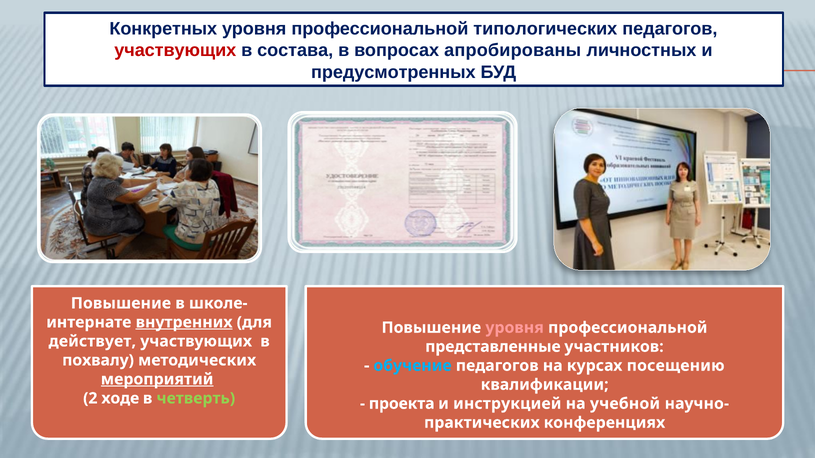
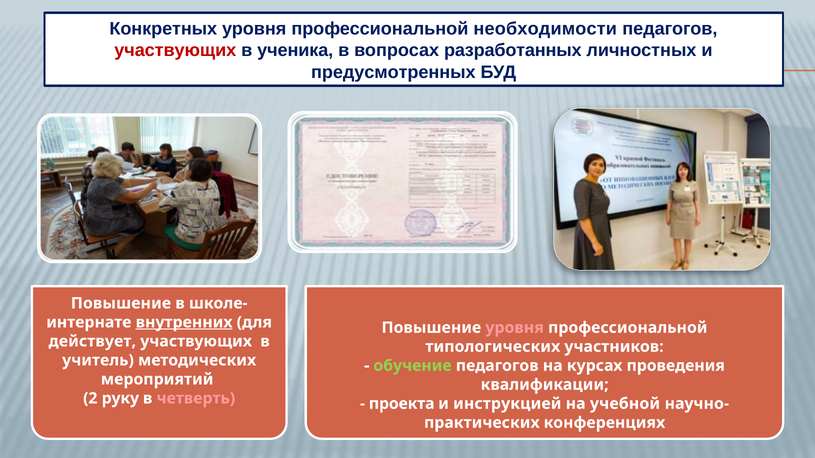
типологических: типологических -> необходимости (545, 29)
состава: состава -> ученика (295, 51)
апробированы: апробированы -> разработанных (513, 51)
представленные: представленные -> типологических (493, 347)
похвалу: похвалу -> учитель (98, 361)
обучение colour: light blue -> light green (413, 366)
посещению: посещению -> проведения (676, 366)
мероприятий underline: present -> none (157, 380)
ходе: ходе -> руку (120, 399)
четверть colour: light green -> pink (196, 399)
